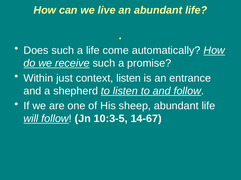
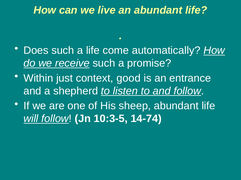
context listen: listen -> good (128, 78)
14-67: 14-67 -> 14-74 (146, 119)
